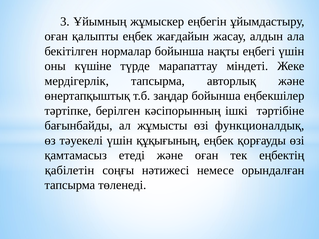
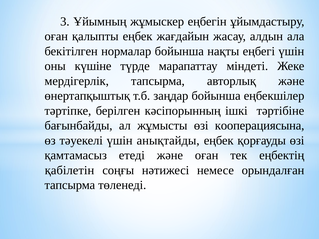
функционалдық: функционалдық -> кооперациясына (260, 126)
құқығының: құқығының -> анықтайды (168, 141)
